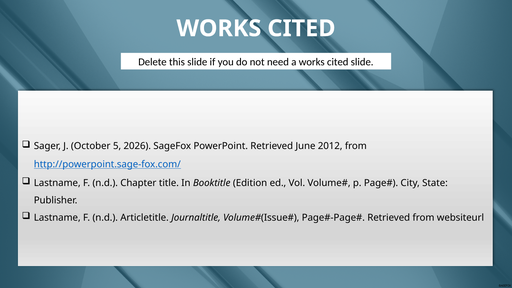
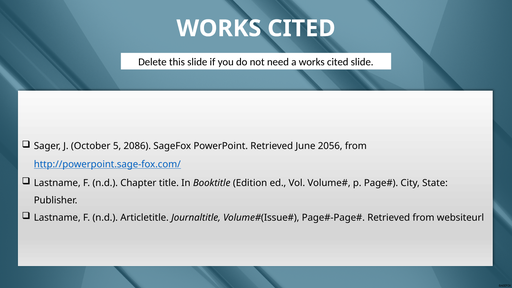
2026: 2026 -> 2086 (137, 146)
2012: 2012 -> 2056 (330, 146)
